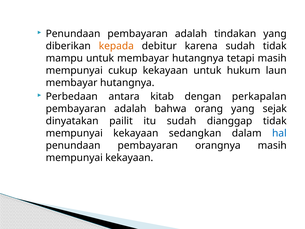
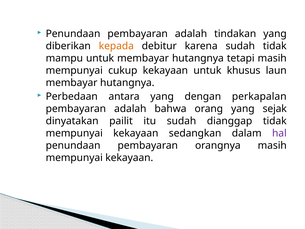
hukum: hukum -> khusus (244, 70)
antara kitab: kitab -> yang (162, 97)
hal colour: blue -> purple (279, 133)
